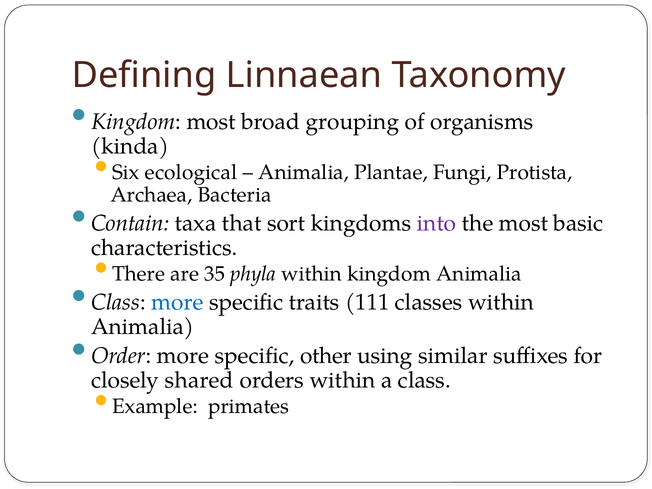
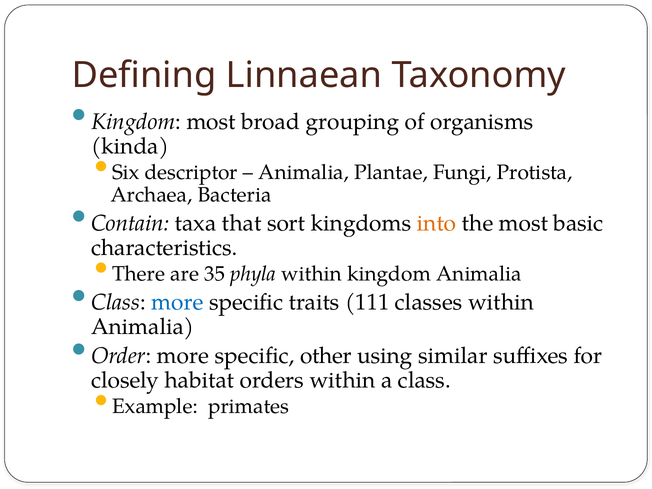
ecological: ecological -> descriptor (191, 172)
into colour: purple -> orange (437, 223)
shared: shared -> habitat (200, 380)
